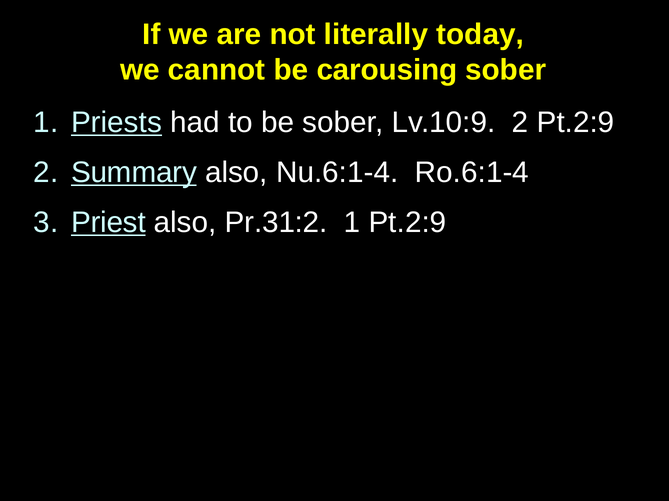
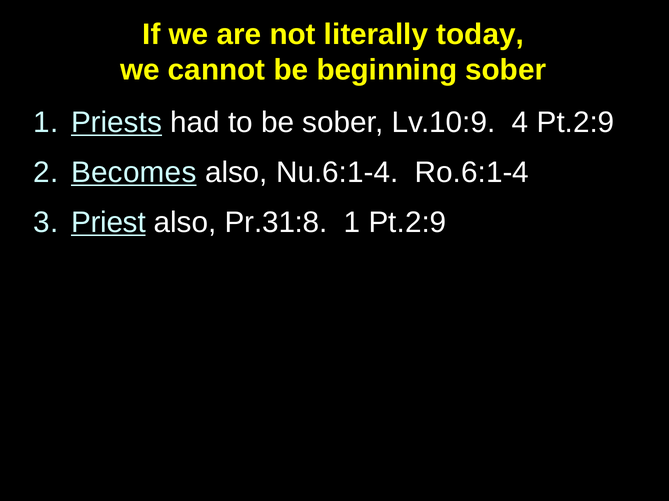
carousing: carousing -> beginning (387, 70)
Lv.10:9 2: 2 -> 4 (520, 123)
Summary: Summary -> Becomes (134, 173)
Pr.31:2: Pr.31:2 -> Pr.31:8 (276, 223)
